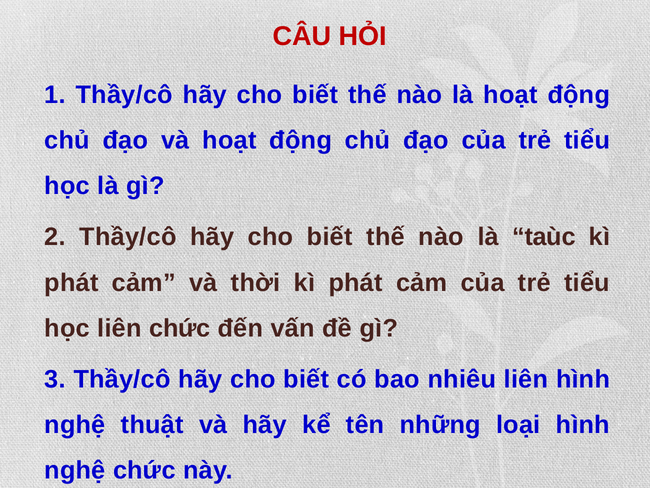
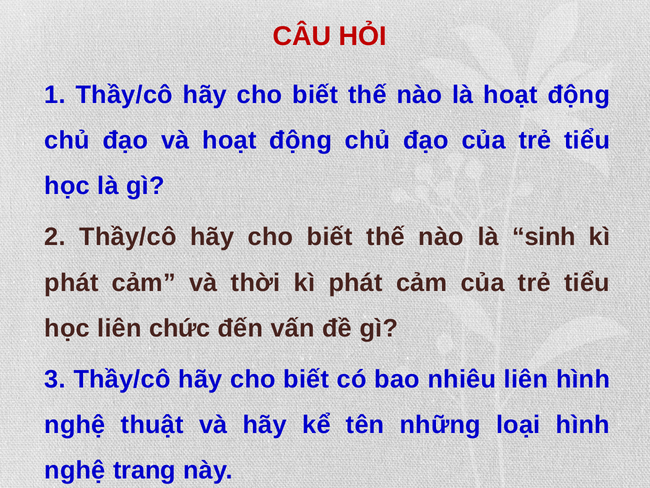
taùc: taùc -> sinh (544, 237)
nghệ chức: chức -> trang (144, 470)
